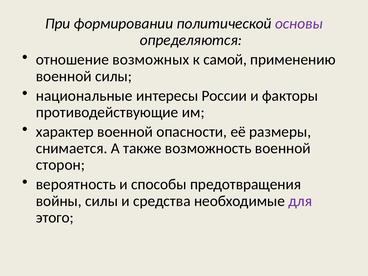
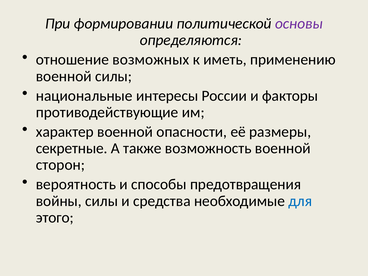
самой: самой -> иметь (225, 60)
снимается: снимается -> секретные (72, 148)
для colour: purple -> blue (300, 201)
